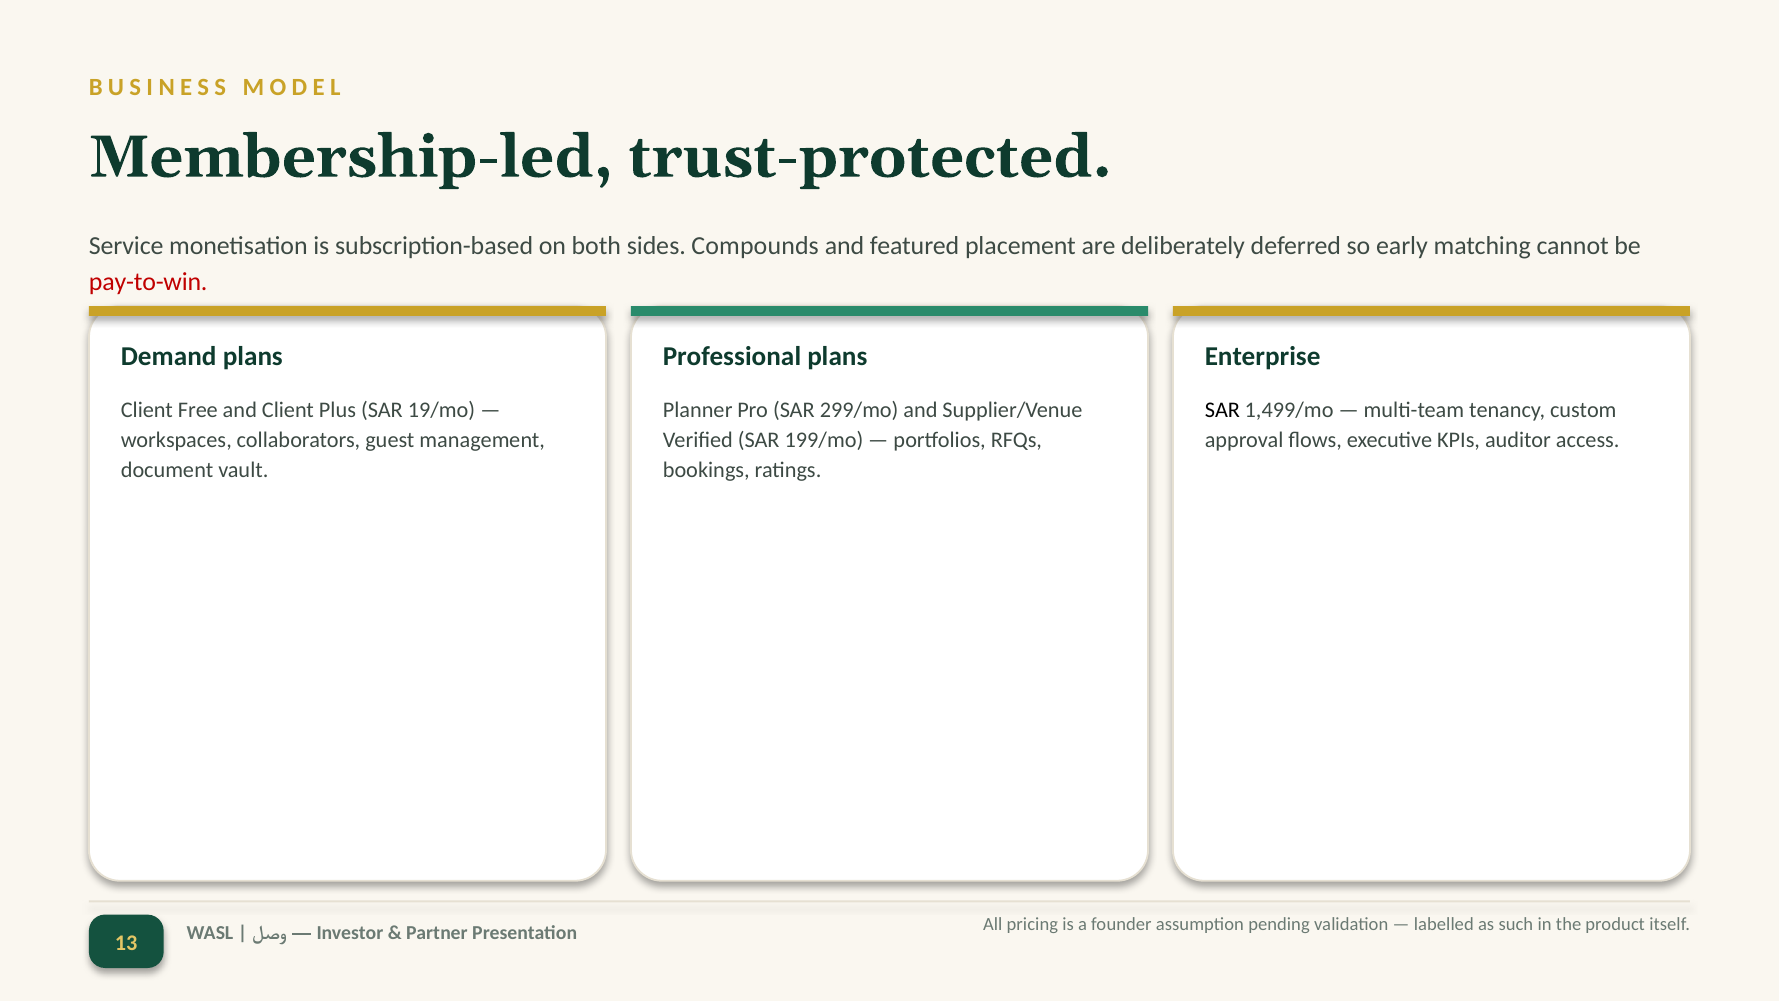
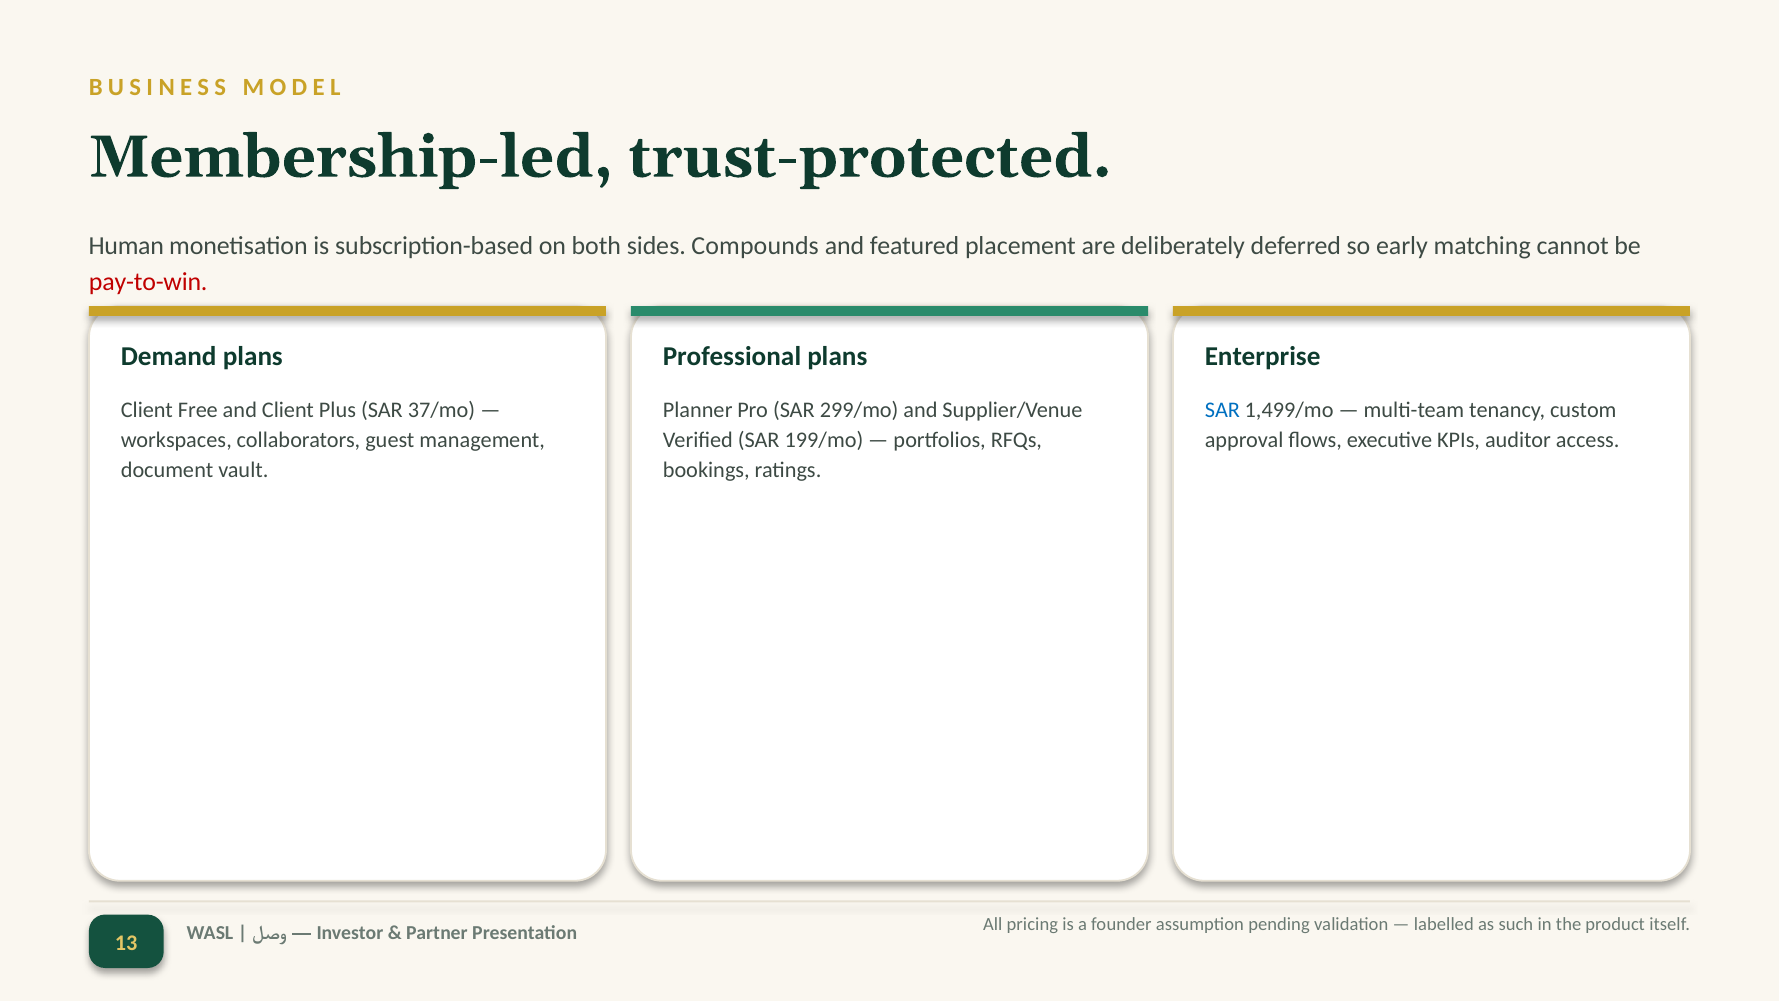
Service: Service -> Human (126, 246)
SAR colour: black -> blue (1222, 410)
19/mo: 19/mo -> 37/mo (442, 410)
